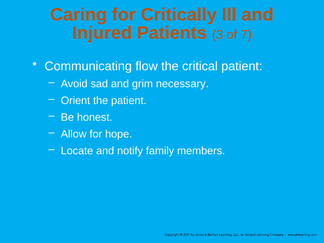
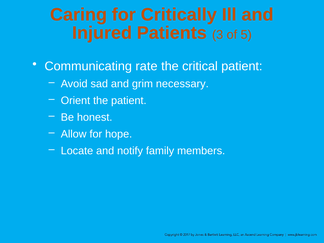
7: 7 -> 5 (246, 35)
flow: flow -> rate (147, 66)
